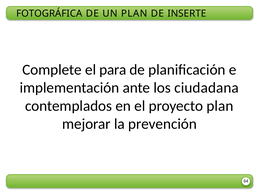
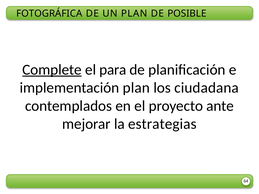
INSERTE: INSERTE -> POSIBLE (187, 14)
Complete underline: none -> present (52, 70)
implementación ante: ante -> plan (136, 88)
proyecto plan: plan -> ante (220, 106)
prevención: prevención -> estrategias (162, 124)
